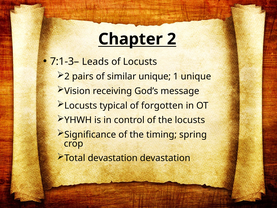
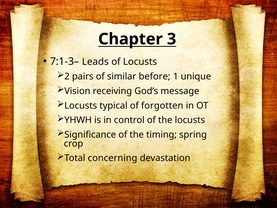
Chapter 2: 2 -> 3 (172, 39)
similar unique: unique -> before (155, 76)
Total devastation: devastation -> concerning (113, 158)
